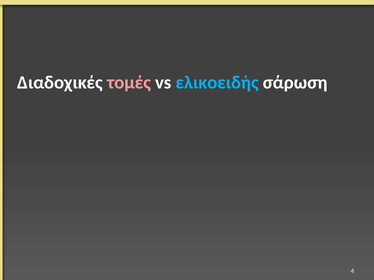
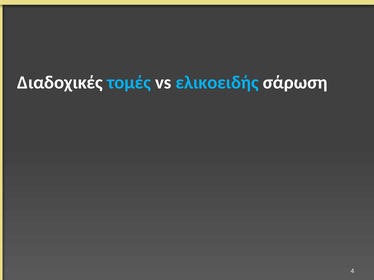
τομές colour: pink -> light blue (129, 83)
